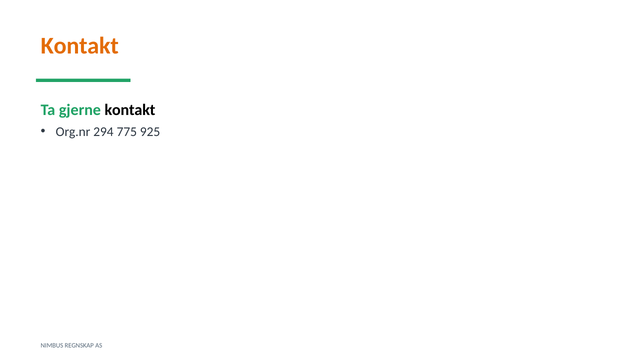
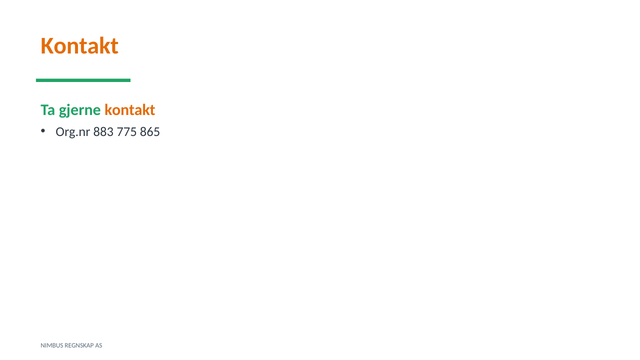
kontakt colour: black -> orange (130, 110)
294: 294 -> 883 (103, 132)
925: 925 -> 865 (150, 132)
